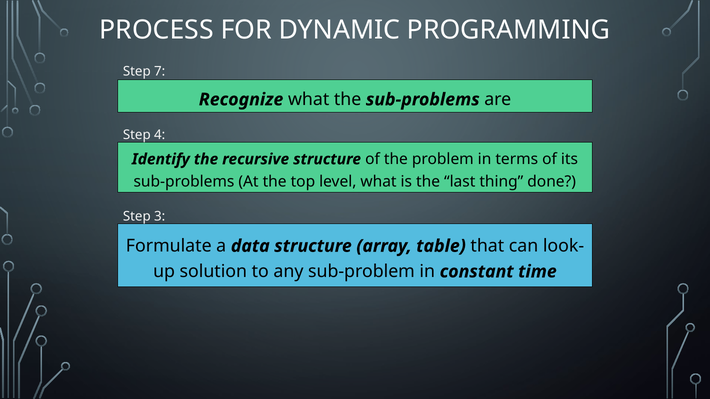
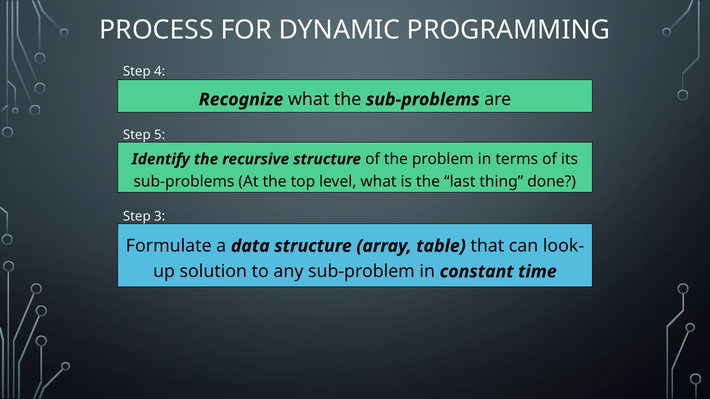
7: 7 -> 4 (160, 72)
4: 4 -> 5 (160, 135)
